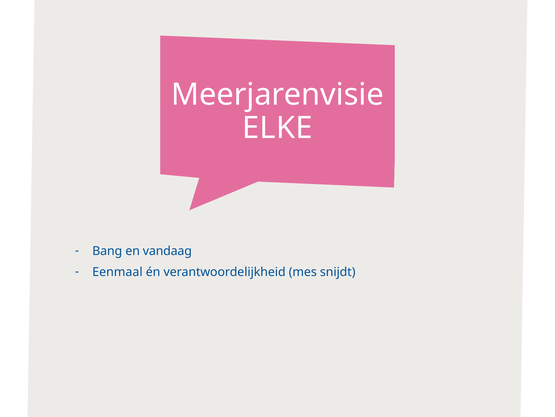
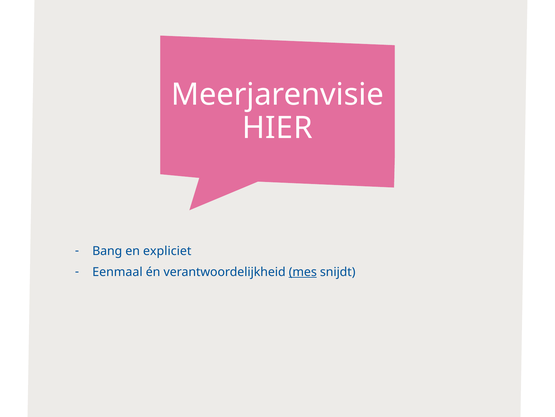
ELKE: ELKE -> HIER (277, 128)
vandaag: vandaag -> expliciet (167, 250)
mes underline: none -> present (303, 272)
